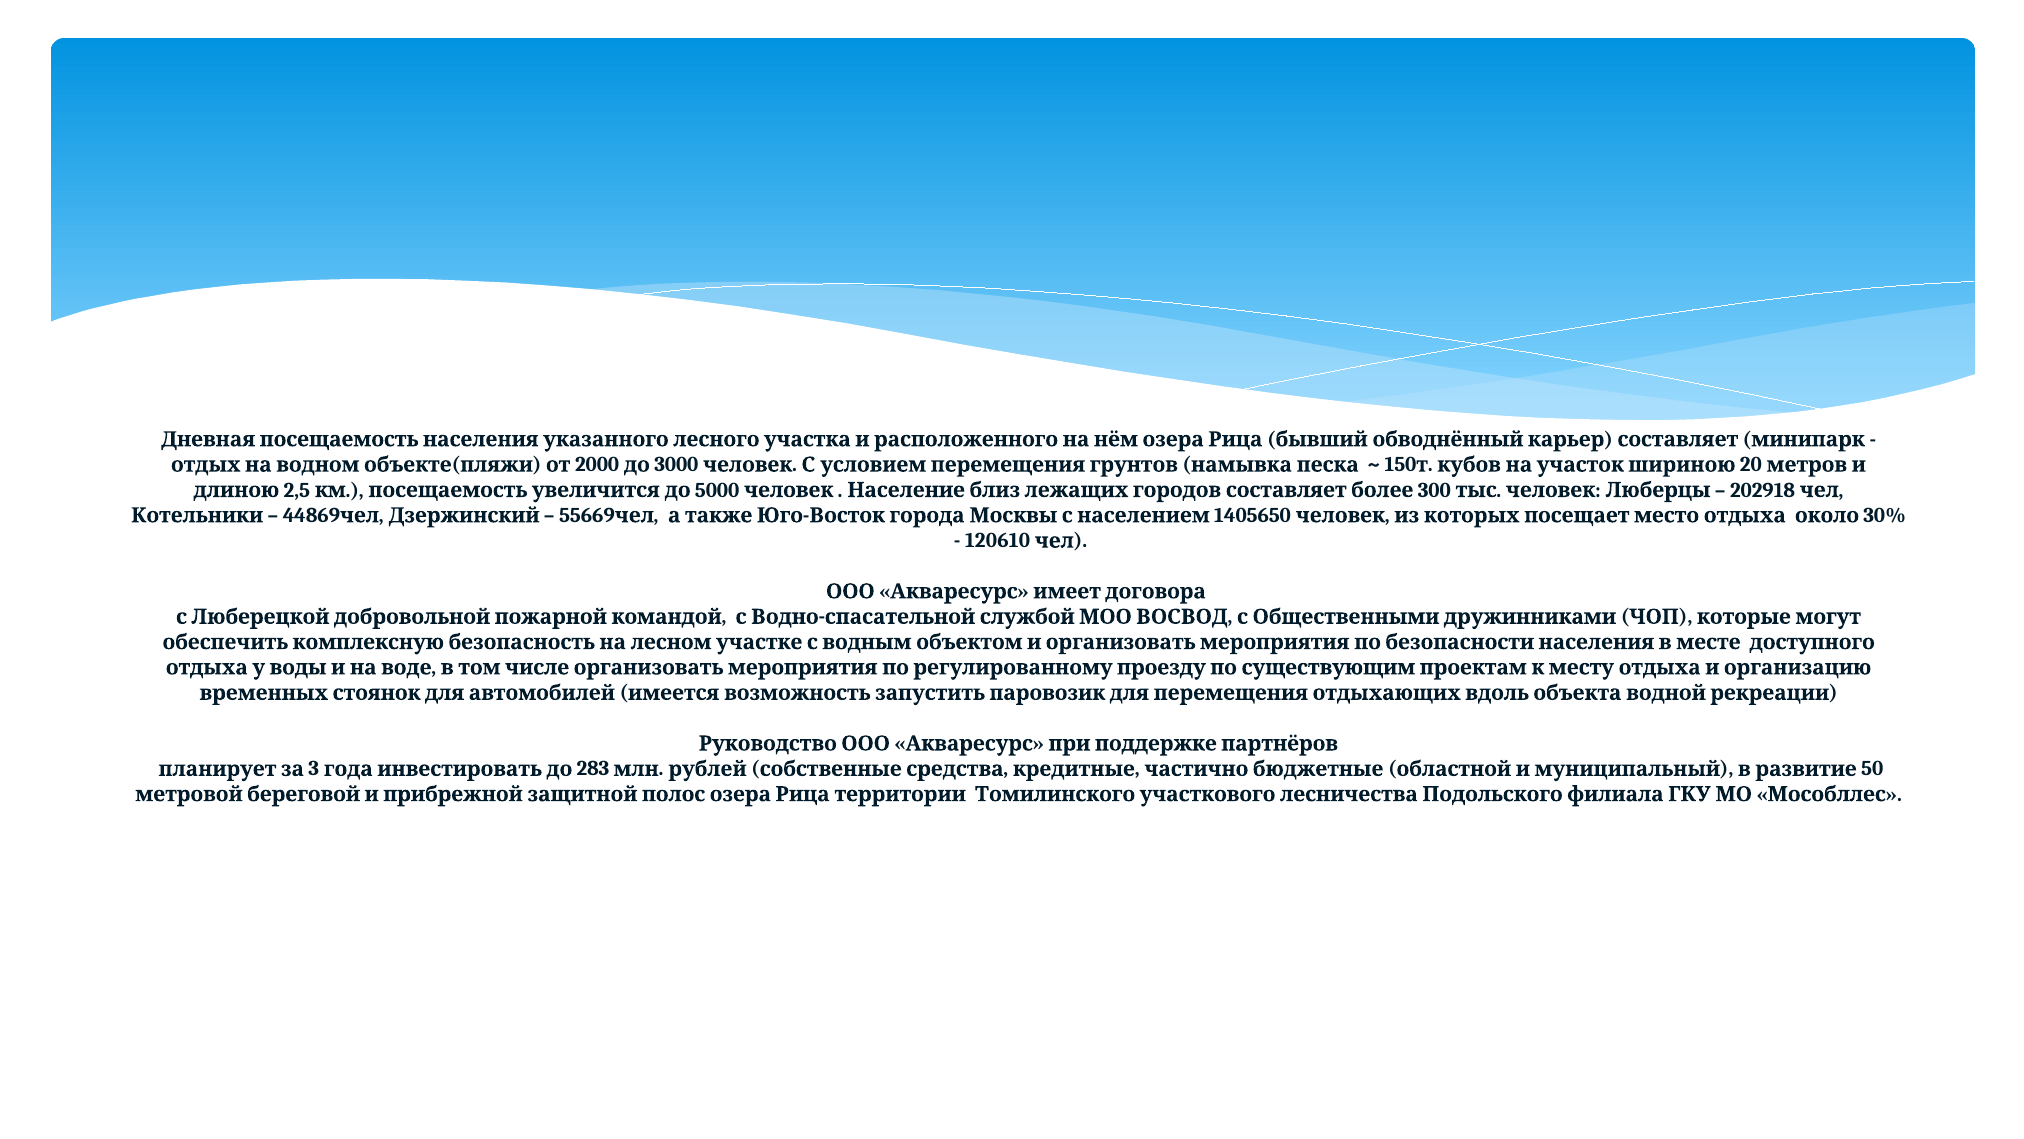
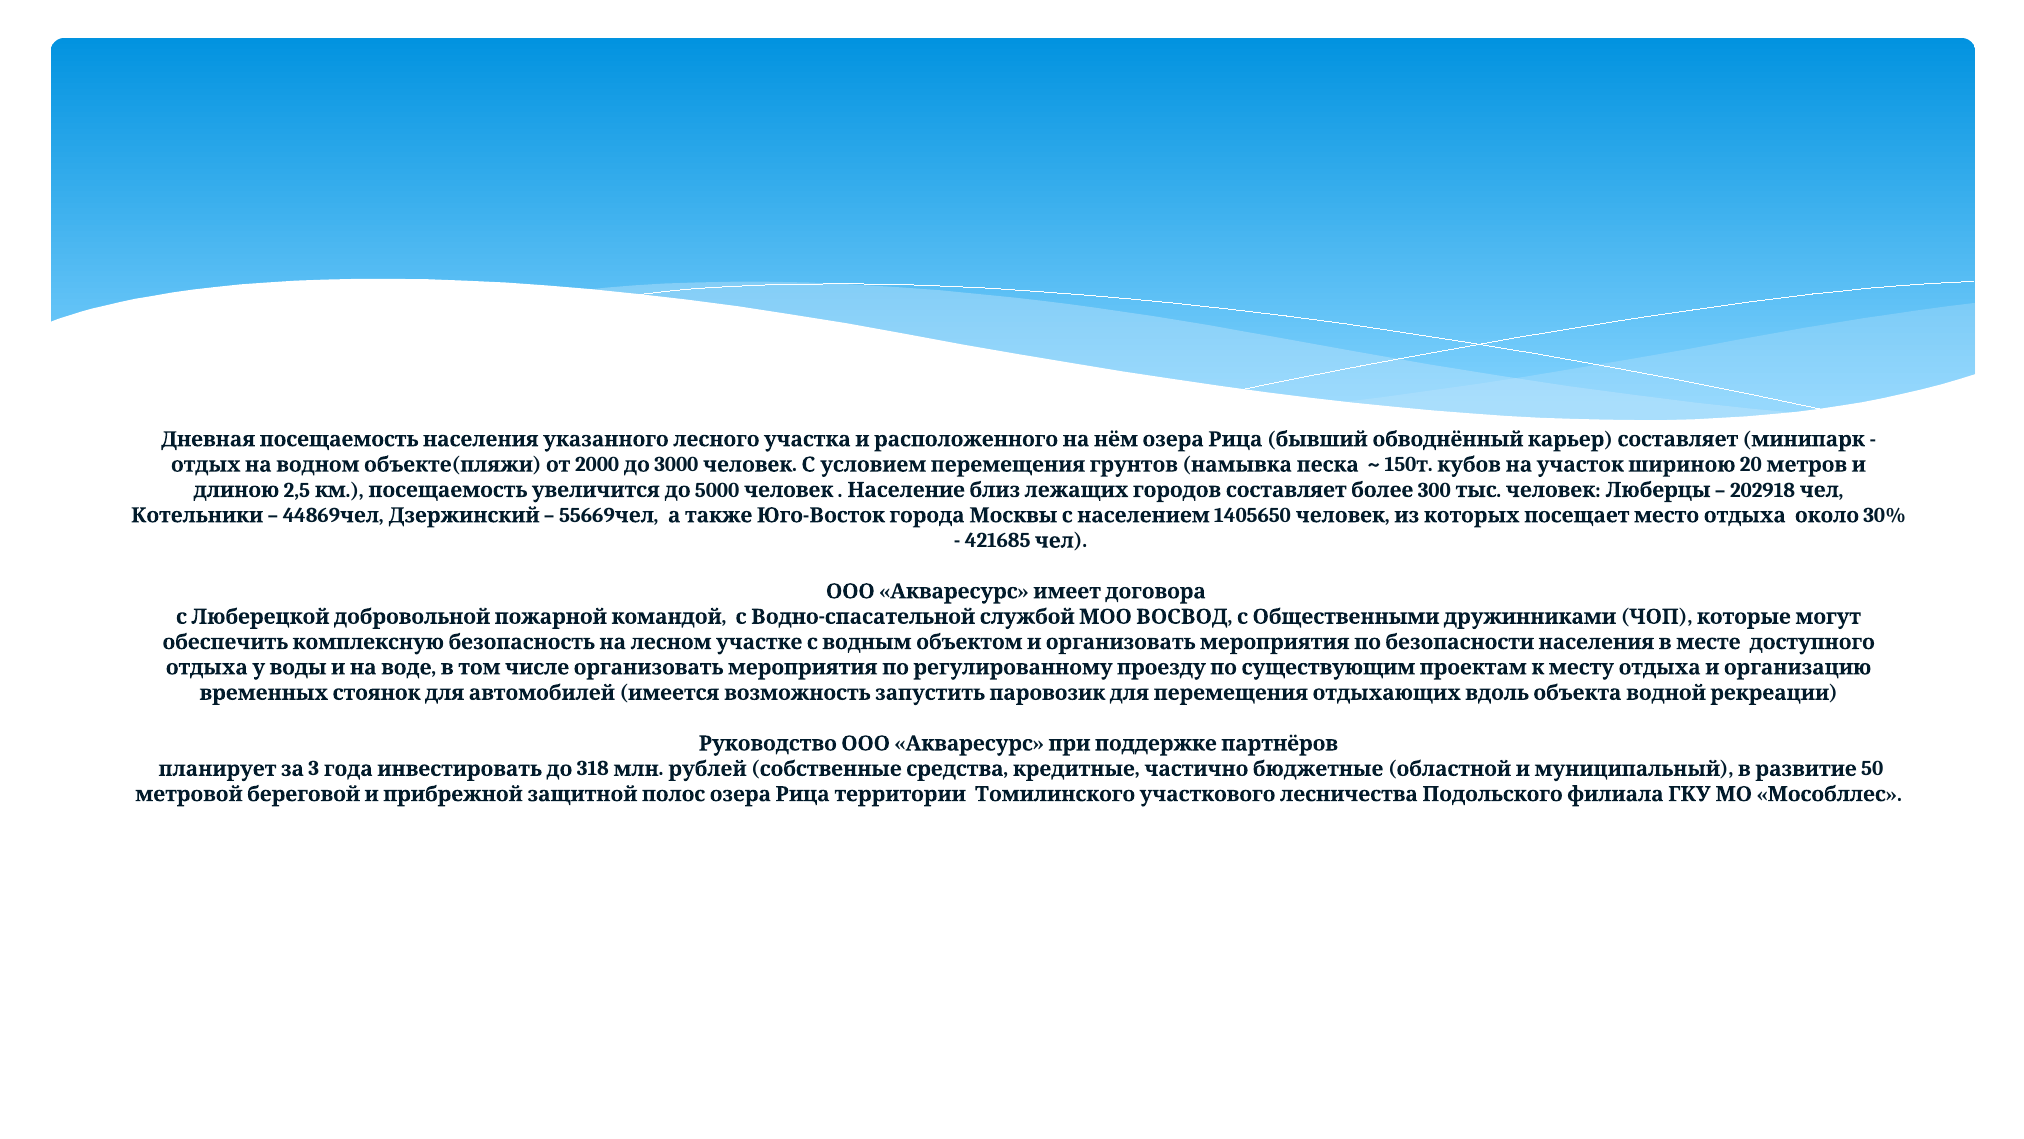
120610: 120610 -> 421685 (998, 541)
283: 283 -> 318 (593, 769)
